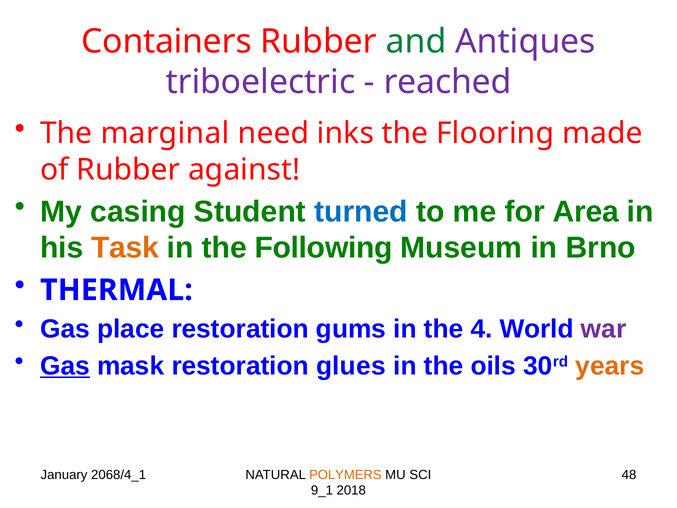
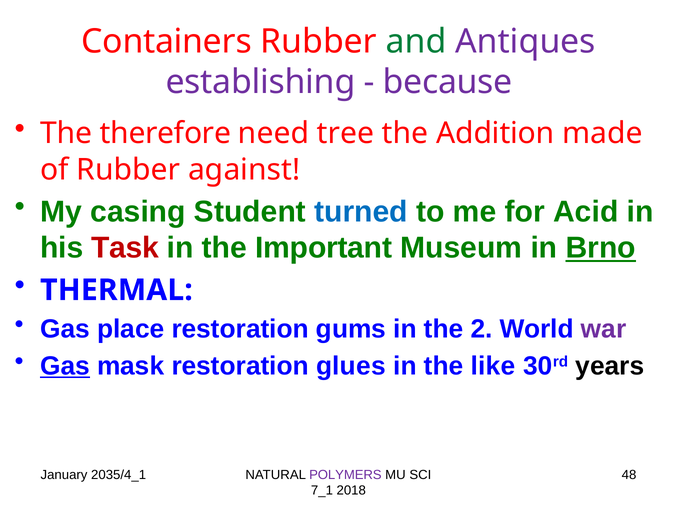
triboelectric: triboelectric -> establishing (260, 82)
reached: reached -> because (448, 82)
marginal: marginal -> therefore (165, 133)
inks: inks -> tree (345, 133)
Flooring: Flooring -> Addition (495, 133)
Area: Area -> Acid (586, 212)
Task colour: orange -> red (125, 248)
Following: Following -> Important (324, 248)
Brno underline: none -> present (601, 248)
4: 4 -> 2 (482, 329)
oils: oils -> like (493, 366)
years colour: orange -> black (610, 366)
2068/4_1: 2068/4_1 -> 2035/4_1 (119, 475)
POLYMERS colour: orange -> purple (345, 475)
9_1: 9_1 -> 7_1 (322, 490)
